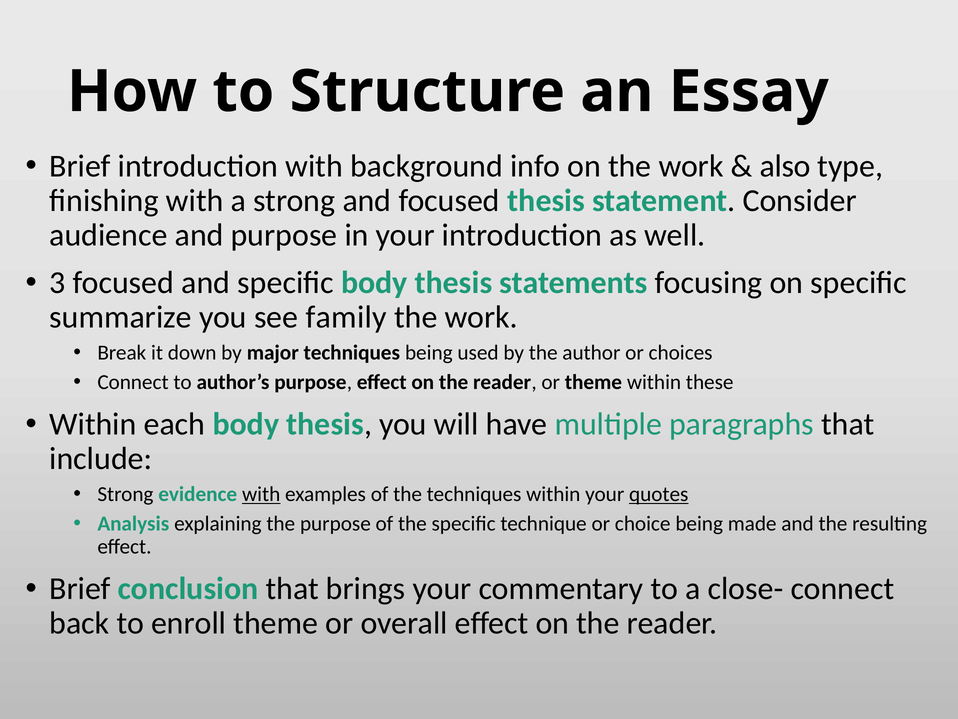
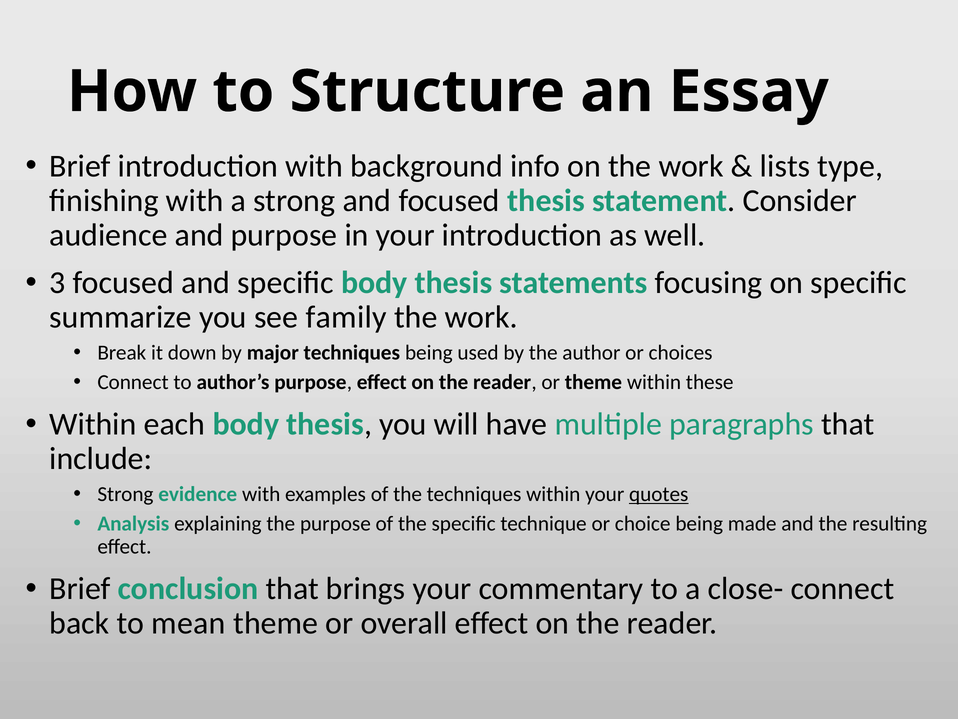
also: also -> lists (785, 166)
with underline: present -> none (261, 494)
enroll: enroll -> mean (188, 623)
